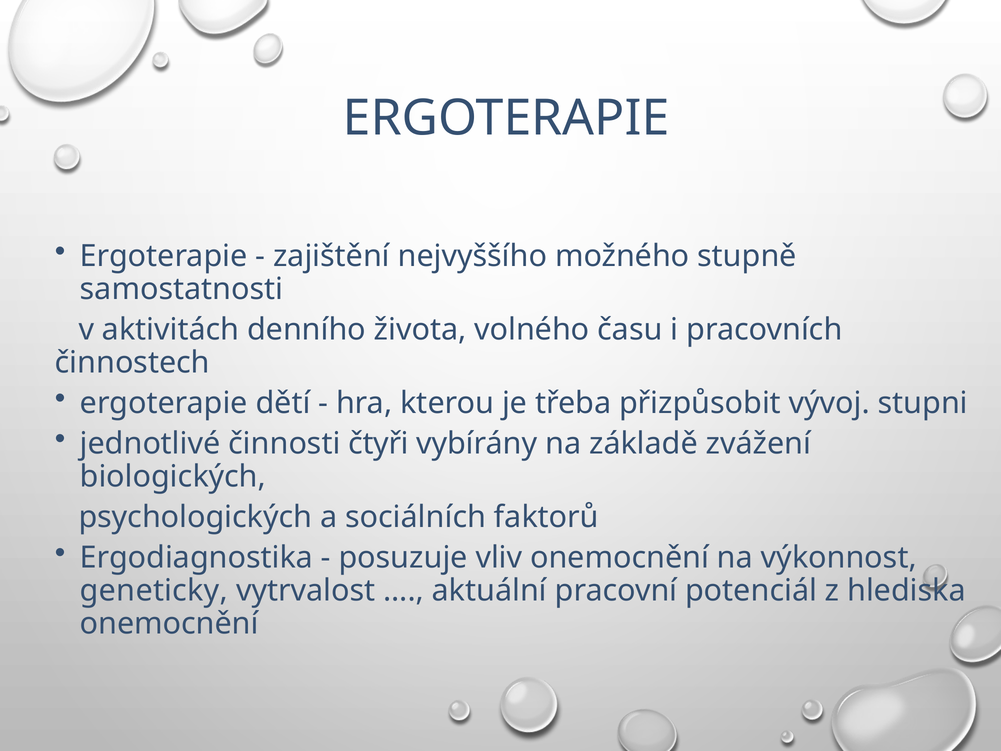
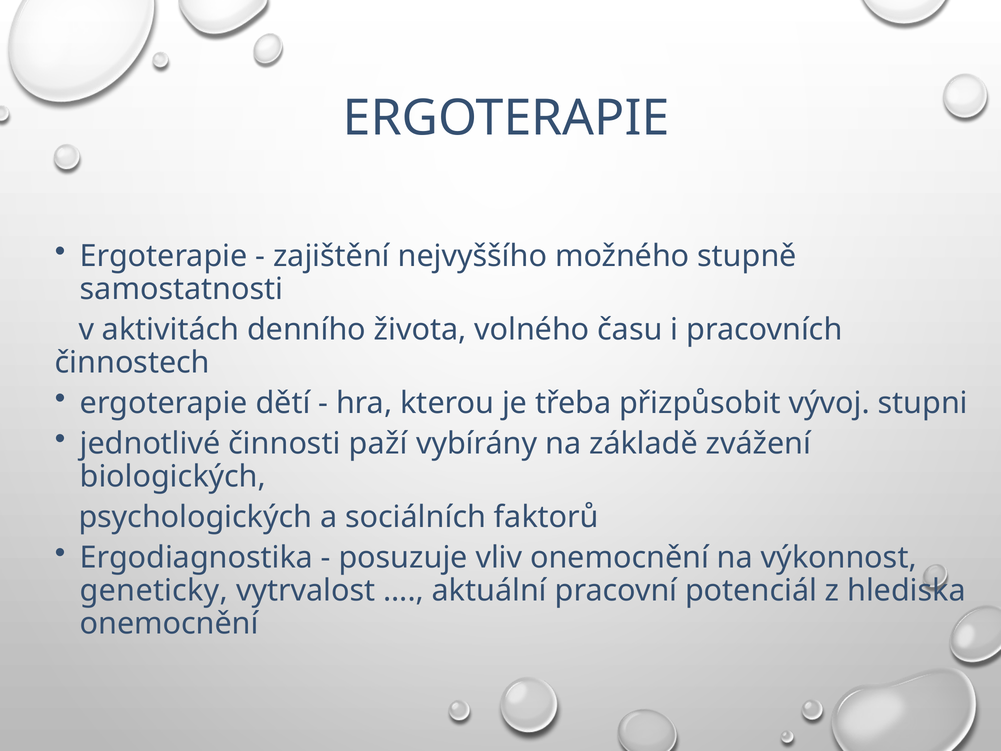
čtyři: čtyři -> paží (378, 444)
